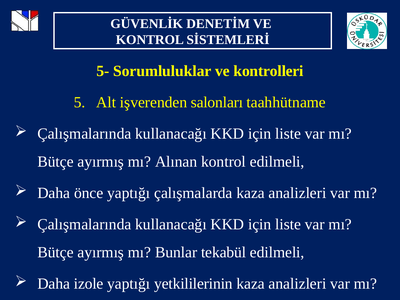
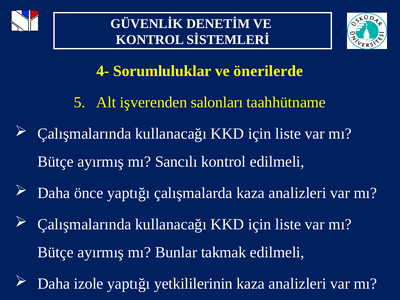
5-: 5- -> 4- (103, 71)
kontrolleri: kontrolleri -> önerilerde (268, 71)
Alınan: Alınan -> Sancılı (176, 162)
tekabül: tekabül -> takmak (224, 252)
